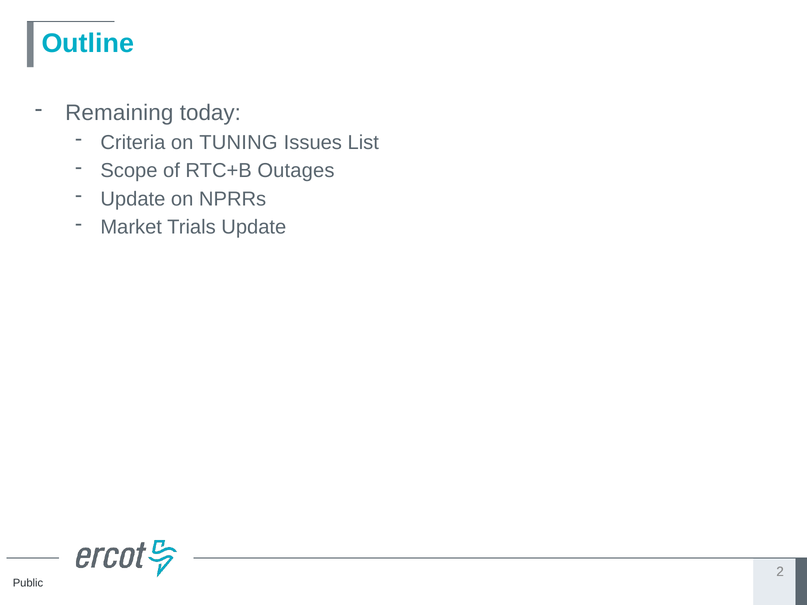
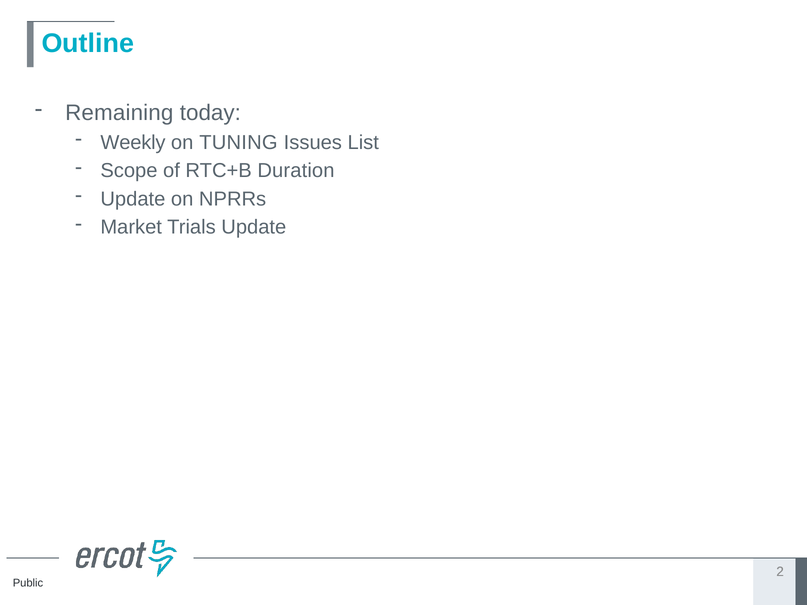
Criteria: Criteria -> Weekly (133, 143)
Outages: Outages -> Duration (296, 171)
